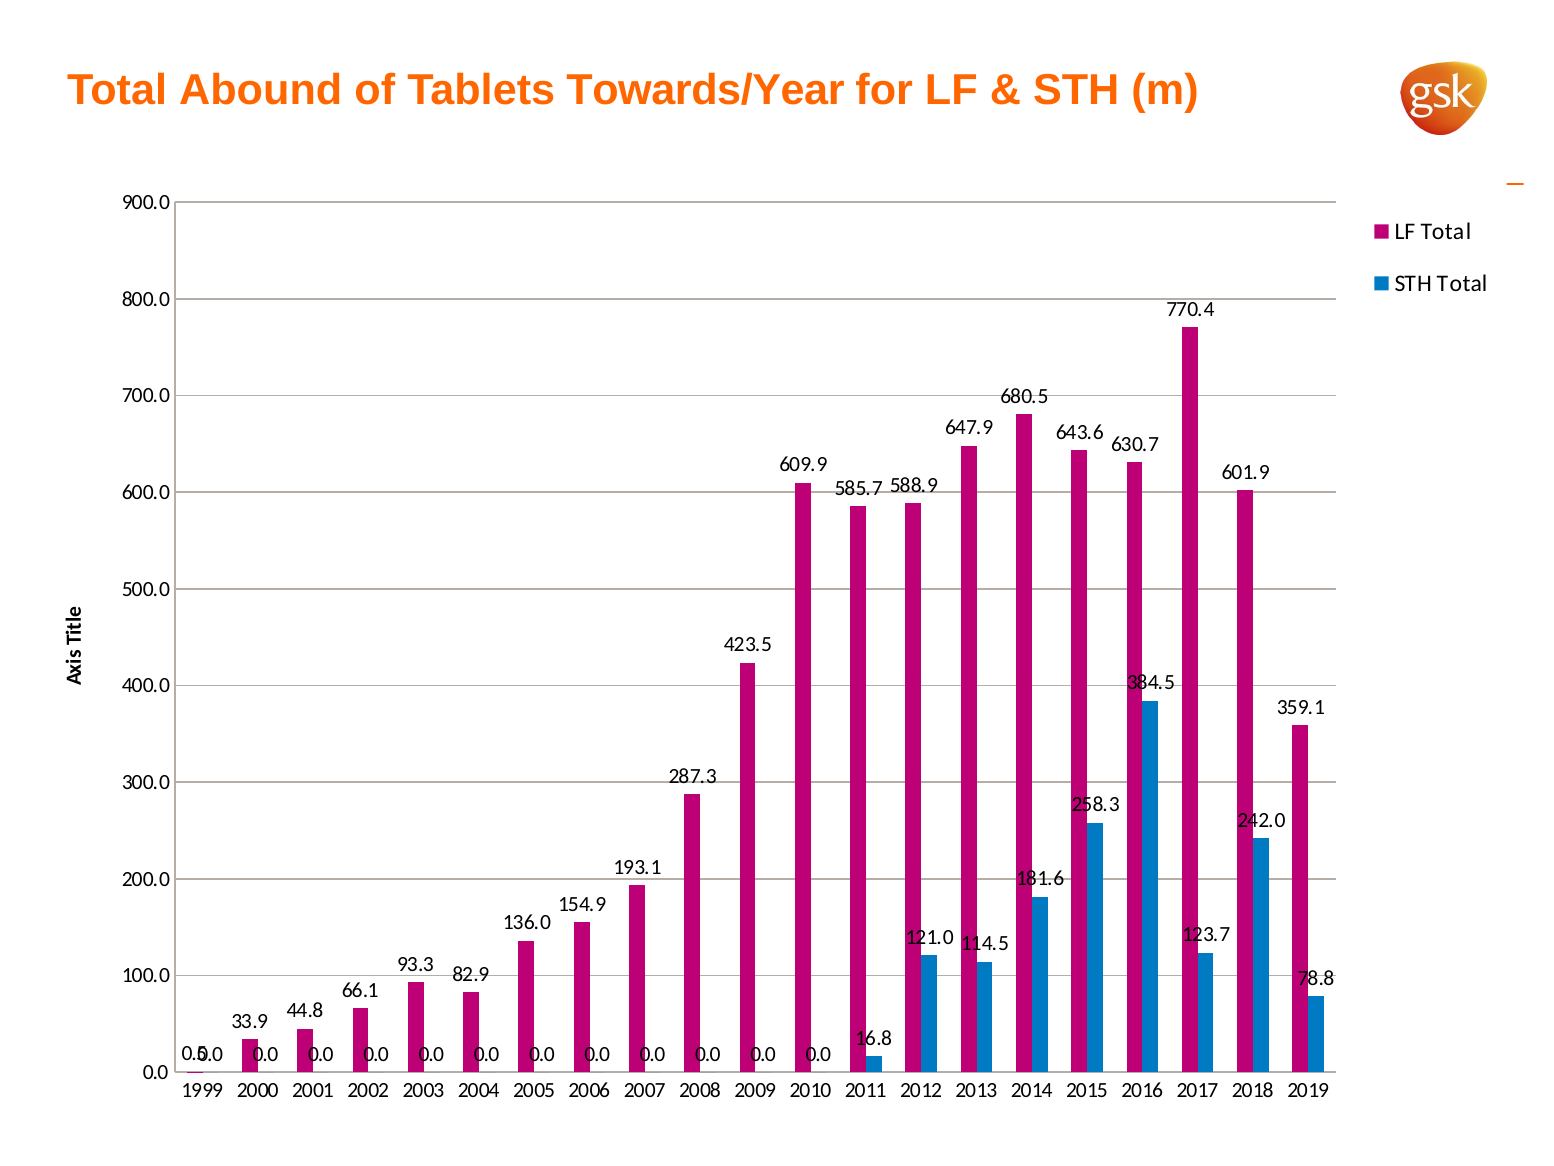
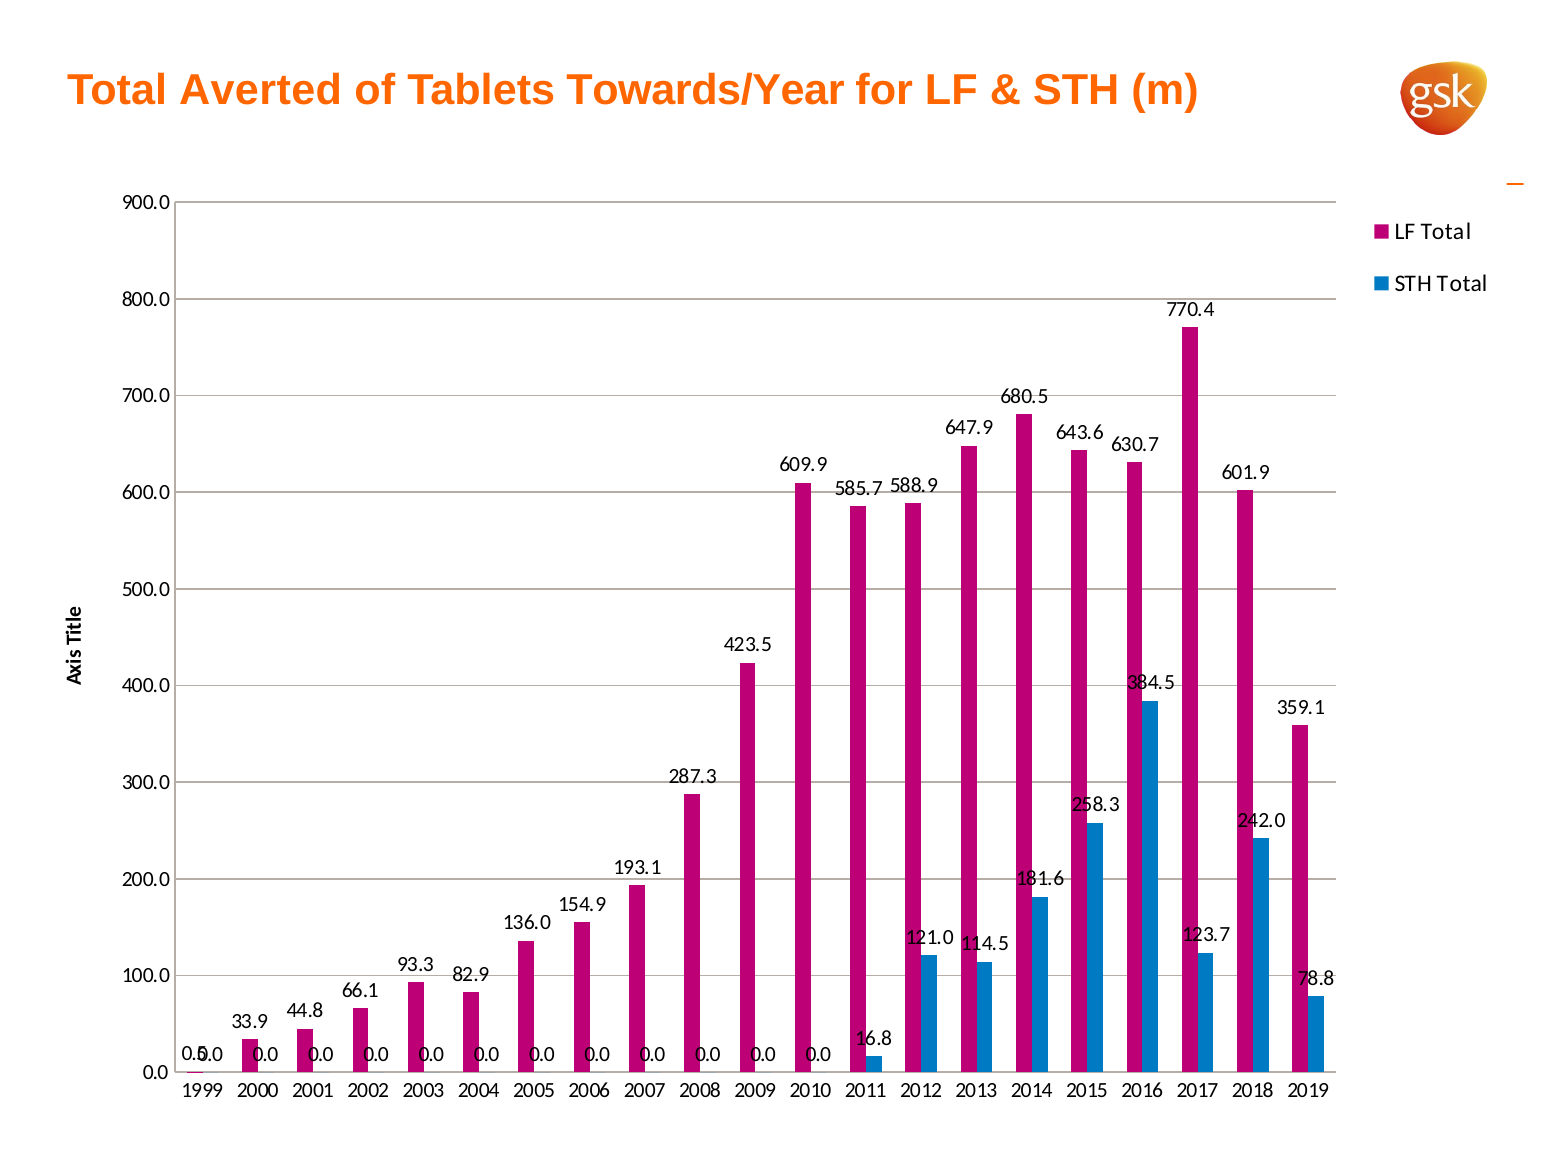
Abound: Abound -> Averted (261, 90)
